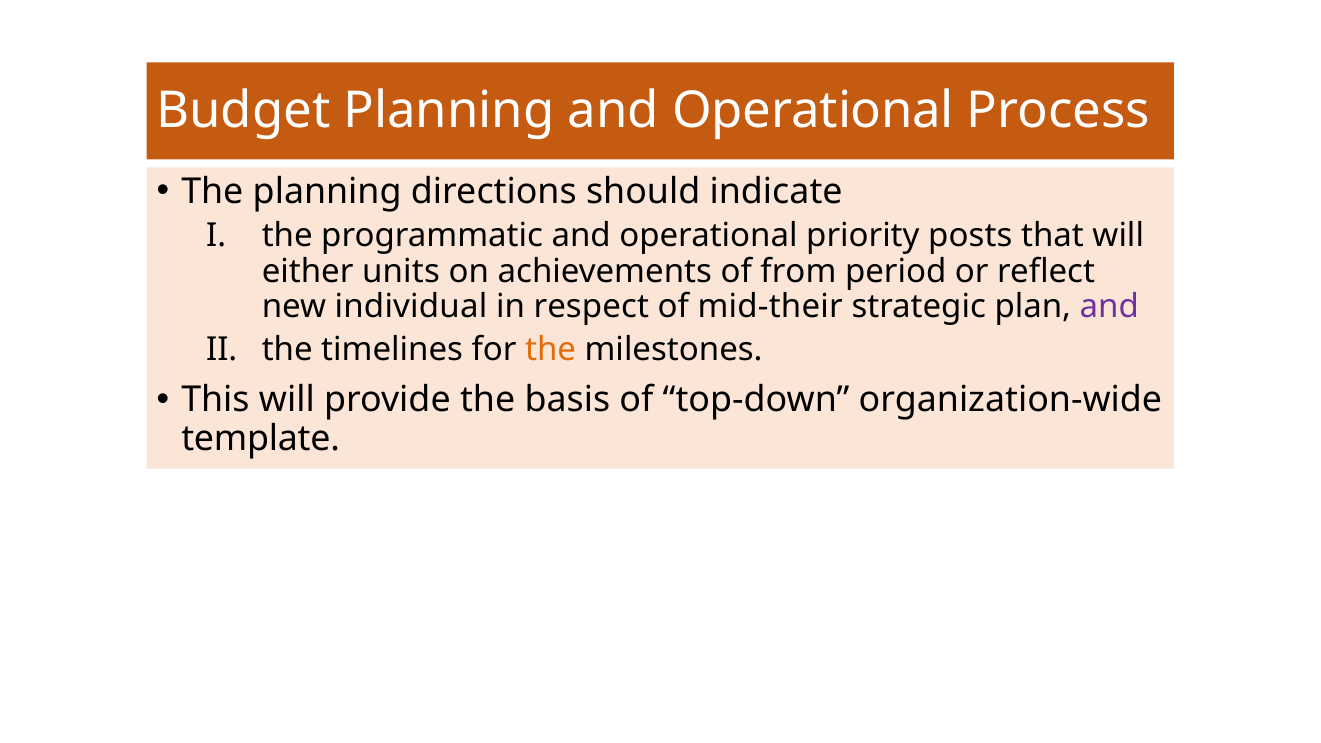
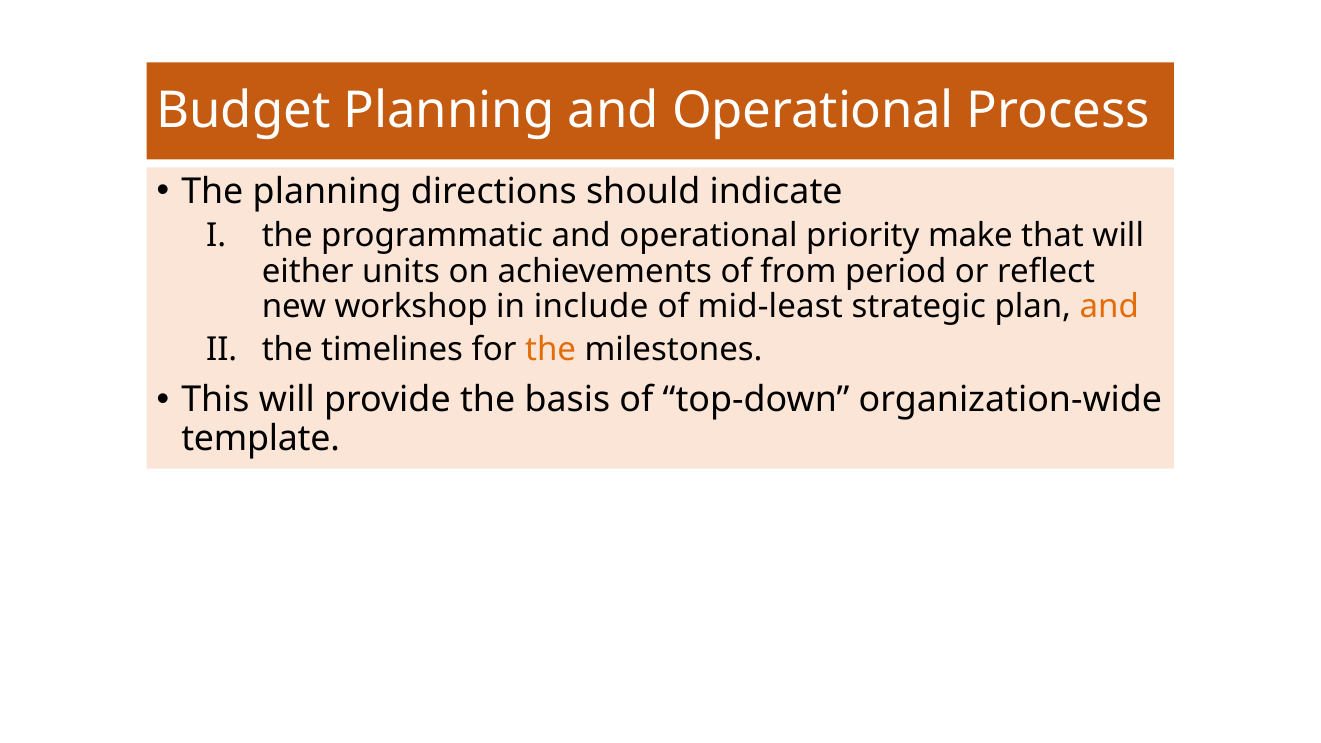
posts: posts -> make (971, 236)
individual: individual -> workshop (411, 307)
respect: respect -> include (591, 307)
mid-their: mid-their -> mid-least (770, 307)
and colour: purple -> orange (1109, 307)
